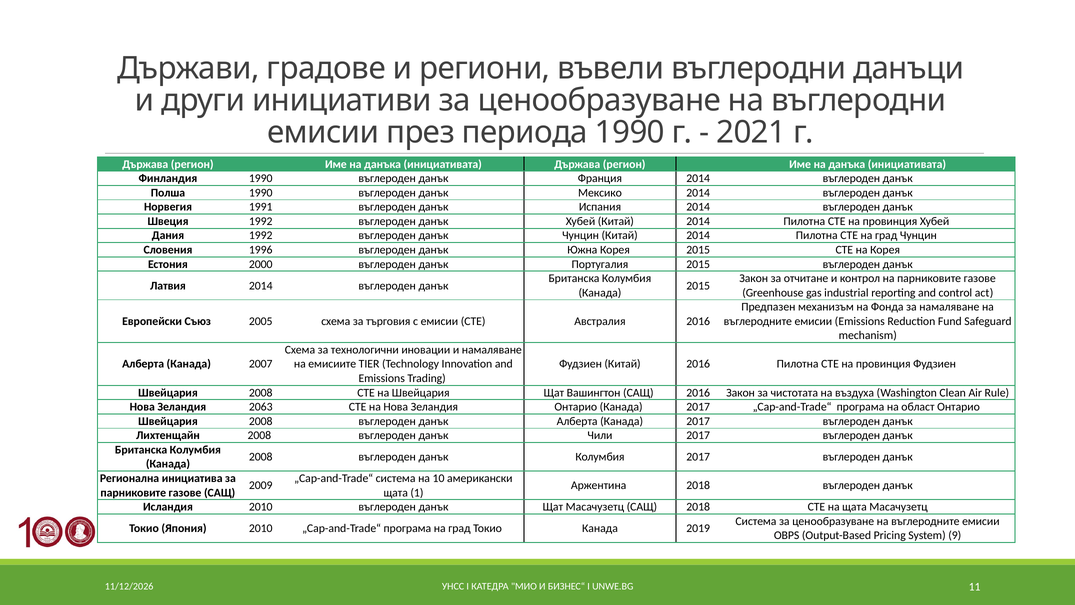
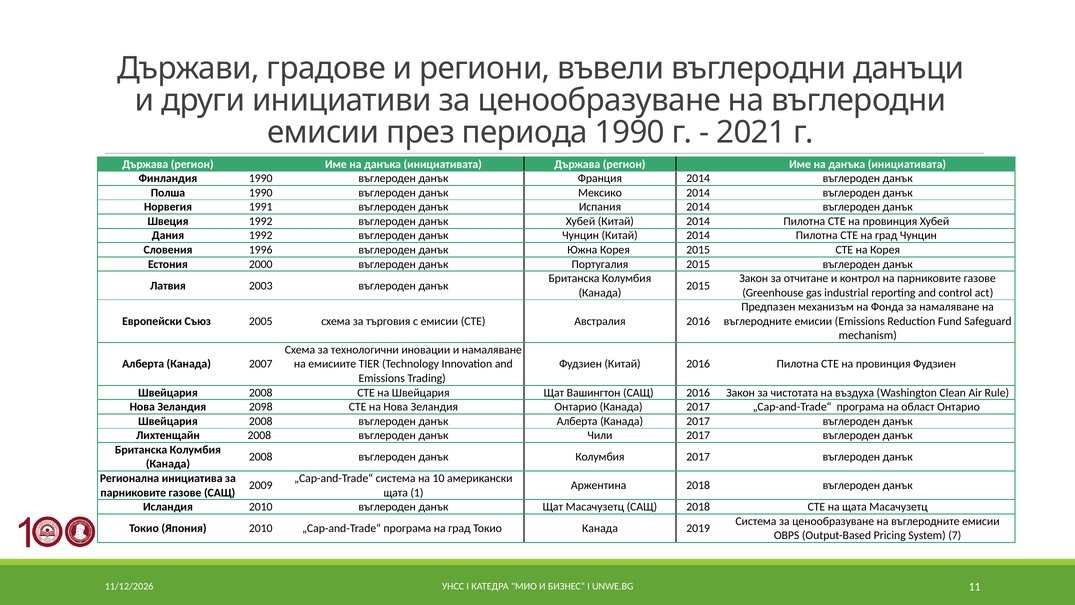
Латвия 2014: 2014 -> 2003 (261, 285)
2063: 2063 -> 2098 (261, 407)
9: 9 -> 7 (955, 535)
